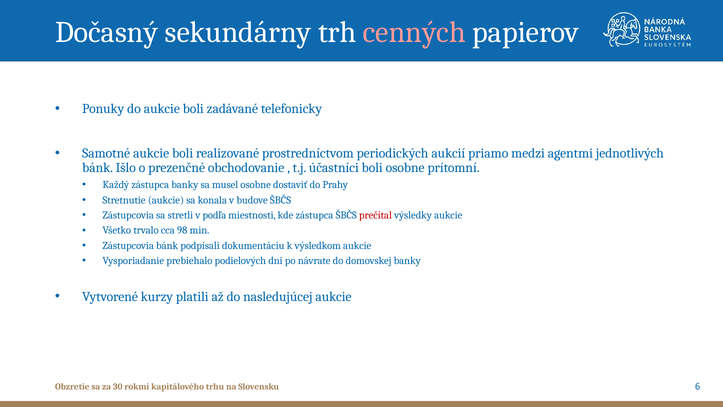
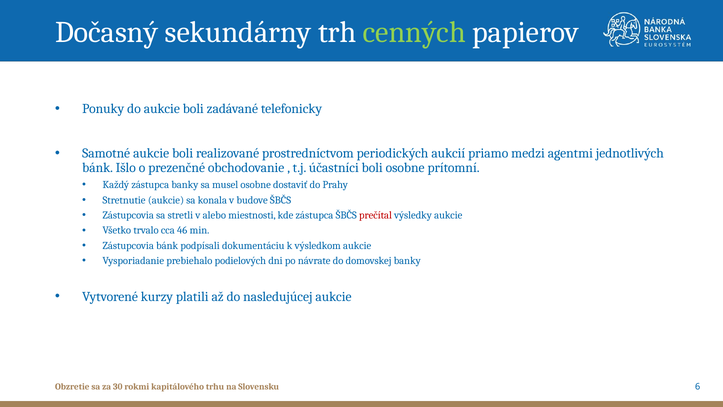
cenných colour: pink -> light green (414, 32)
podľa: podľa -> alebo (214, 215)
98: 98 -> 46 (182, 230)
